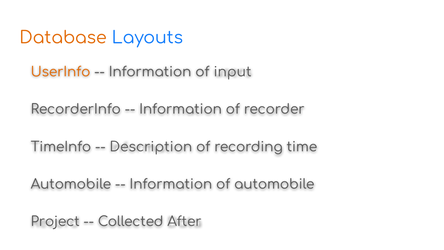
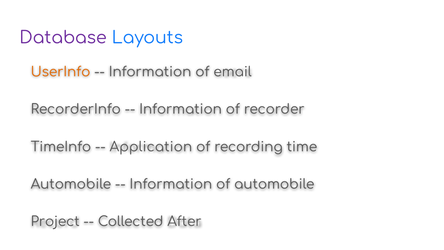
Database colour: orange -> purple (63, 38)
input: input -> email (233, 72)
Description: Description -> Application (151, 147)
